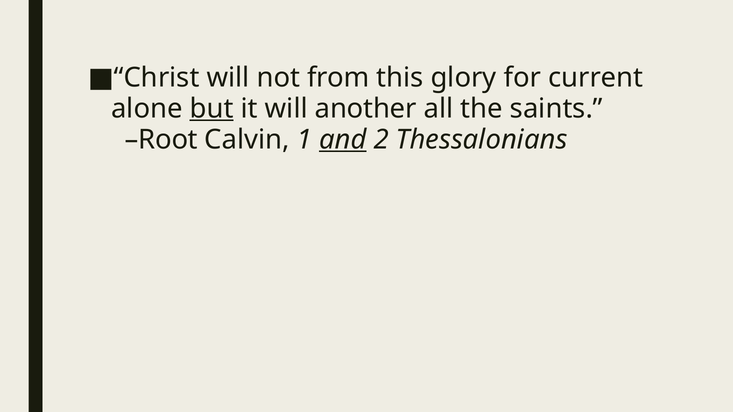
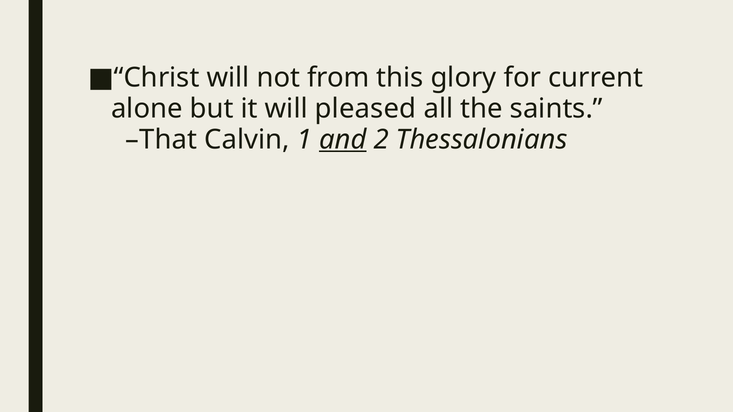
but underline: present -> none (212, 109)
another: another -> pleased (366, 109)
Root: Root -> That (161, 140)
